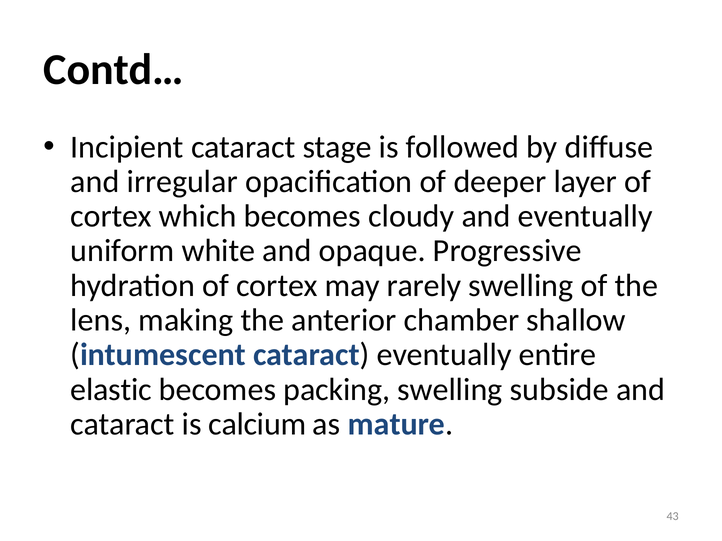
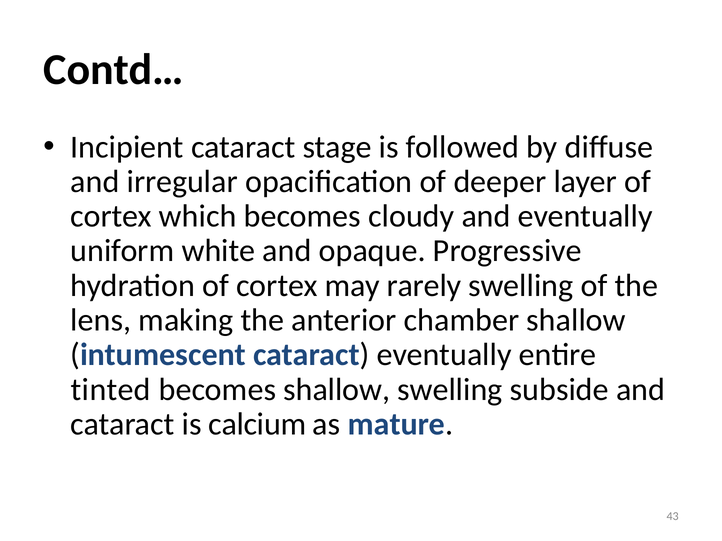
elastic: elastic -> tinted (111, 390)
becomes packing: packing -> shallow (337, 390)
